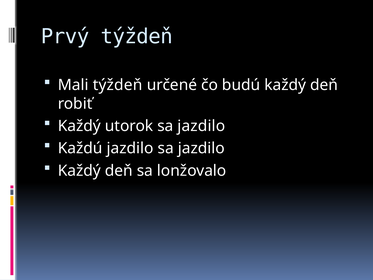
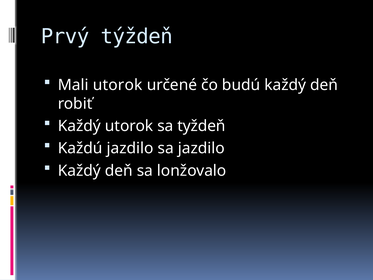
Mali týždeň: týždeň -> utorok (118, 85)
utorok sa jazdilo: jazdilo -> tyždeň (201, 126)
